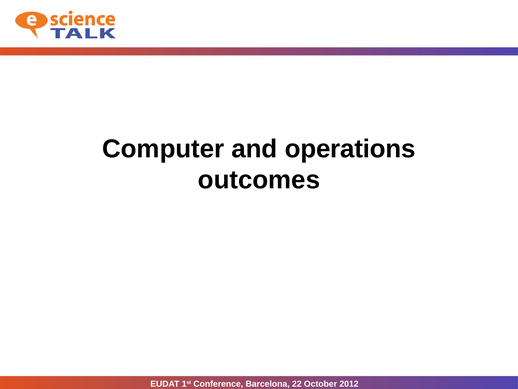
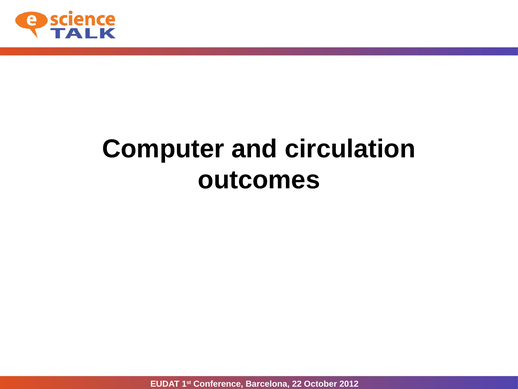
operations: operations -> circulation (350, 149)
